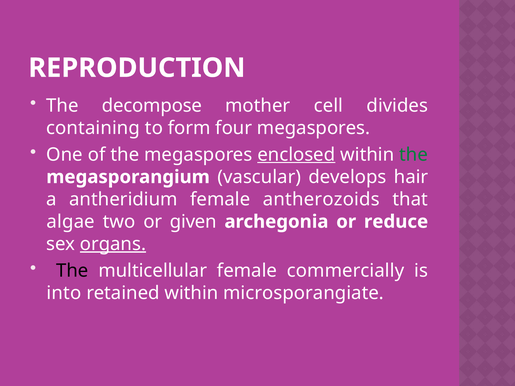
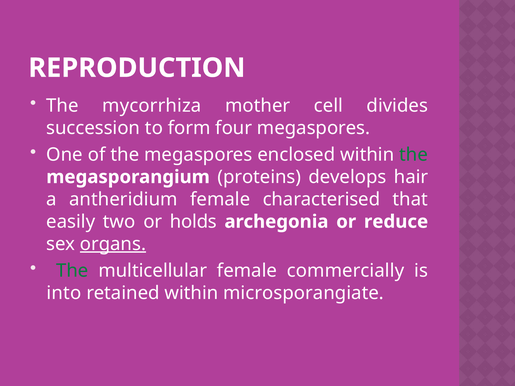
decompose: decompose -> mycorrhiza (152, 106)
containing: containing -> succession (93, 128)
enclosed underline: present -> none (296, 155)
vascular: vascular -> proteins (259, 177)
antherozoids: antherozoids -> characterised (321, 199)
algae: algae -> easily (71, 222)
given: given -> holds (193, 222)
The colour: black -> green (72, 271)
